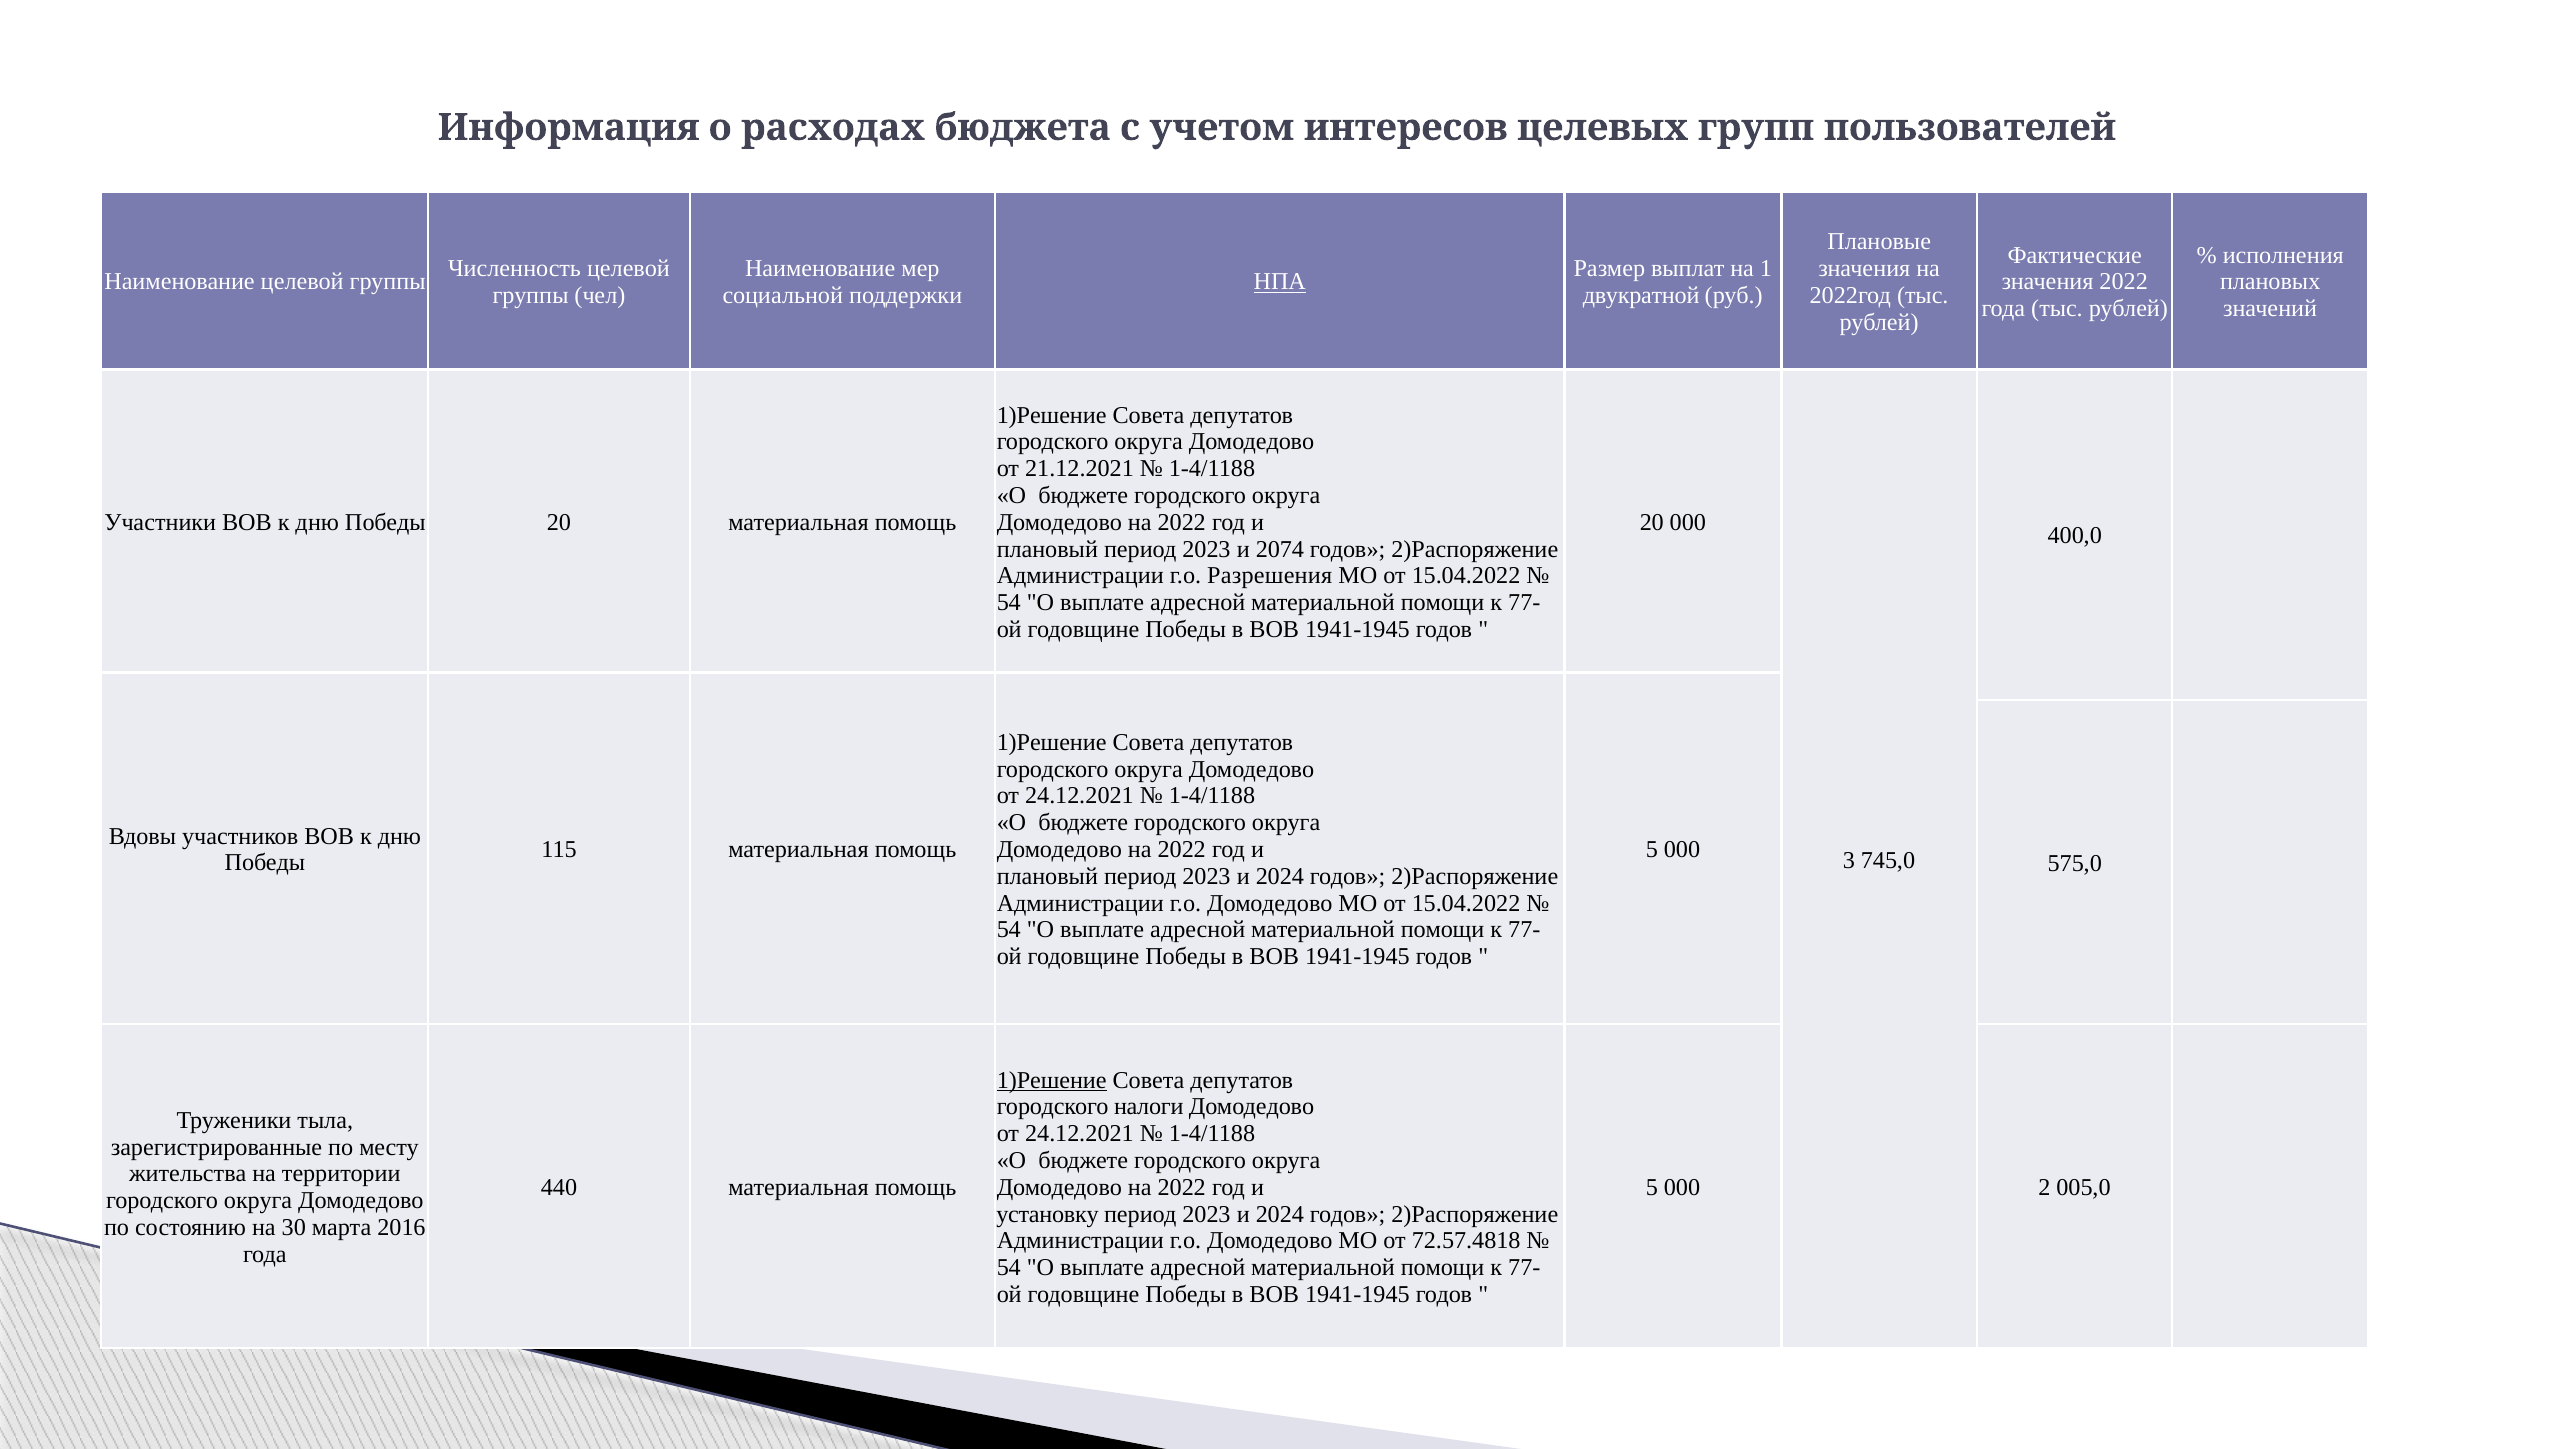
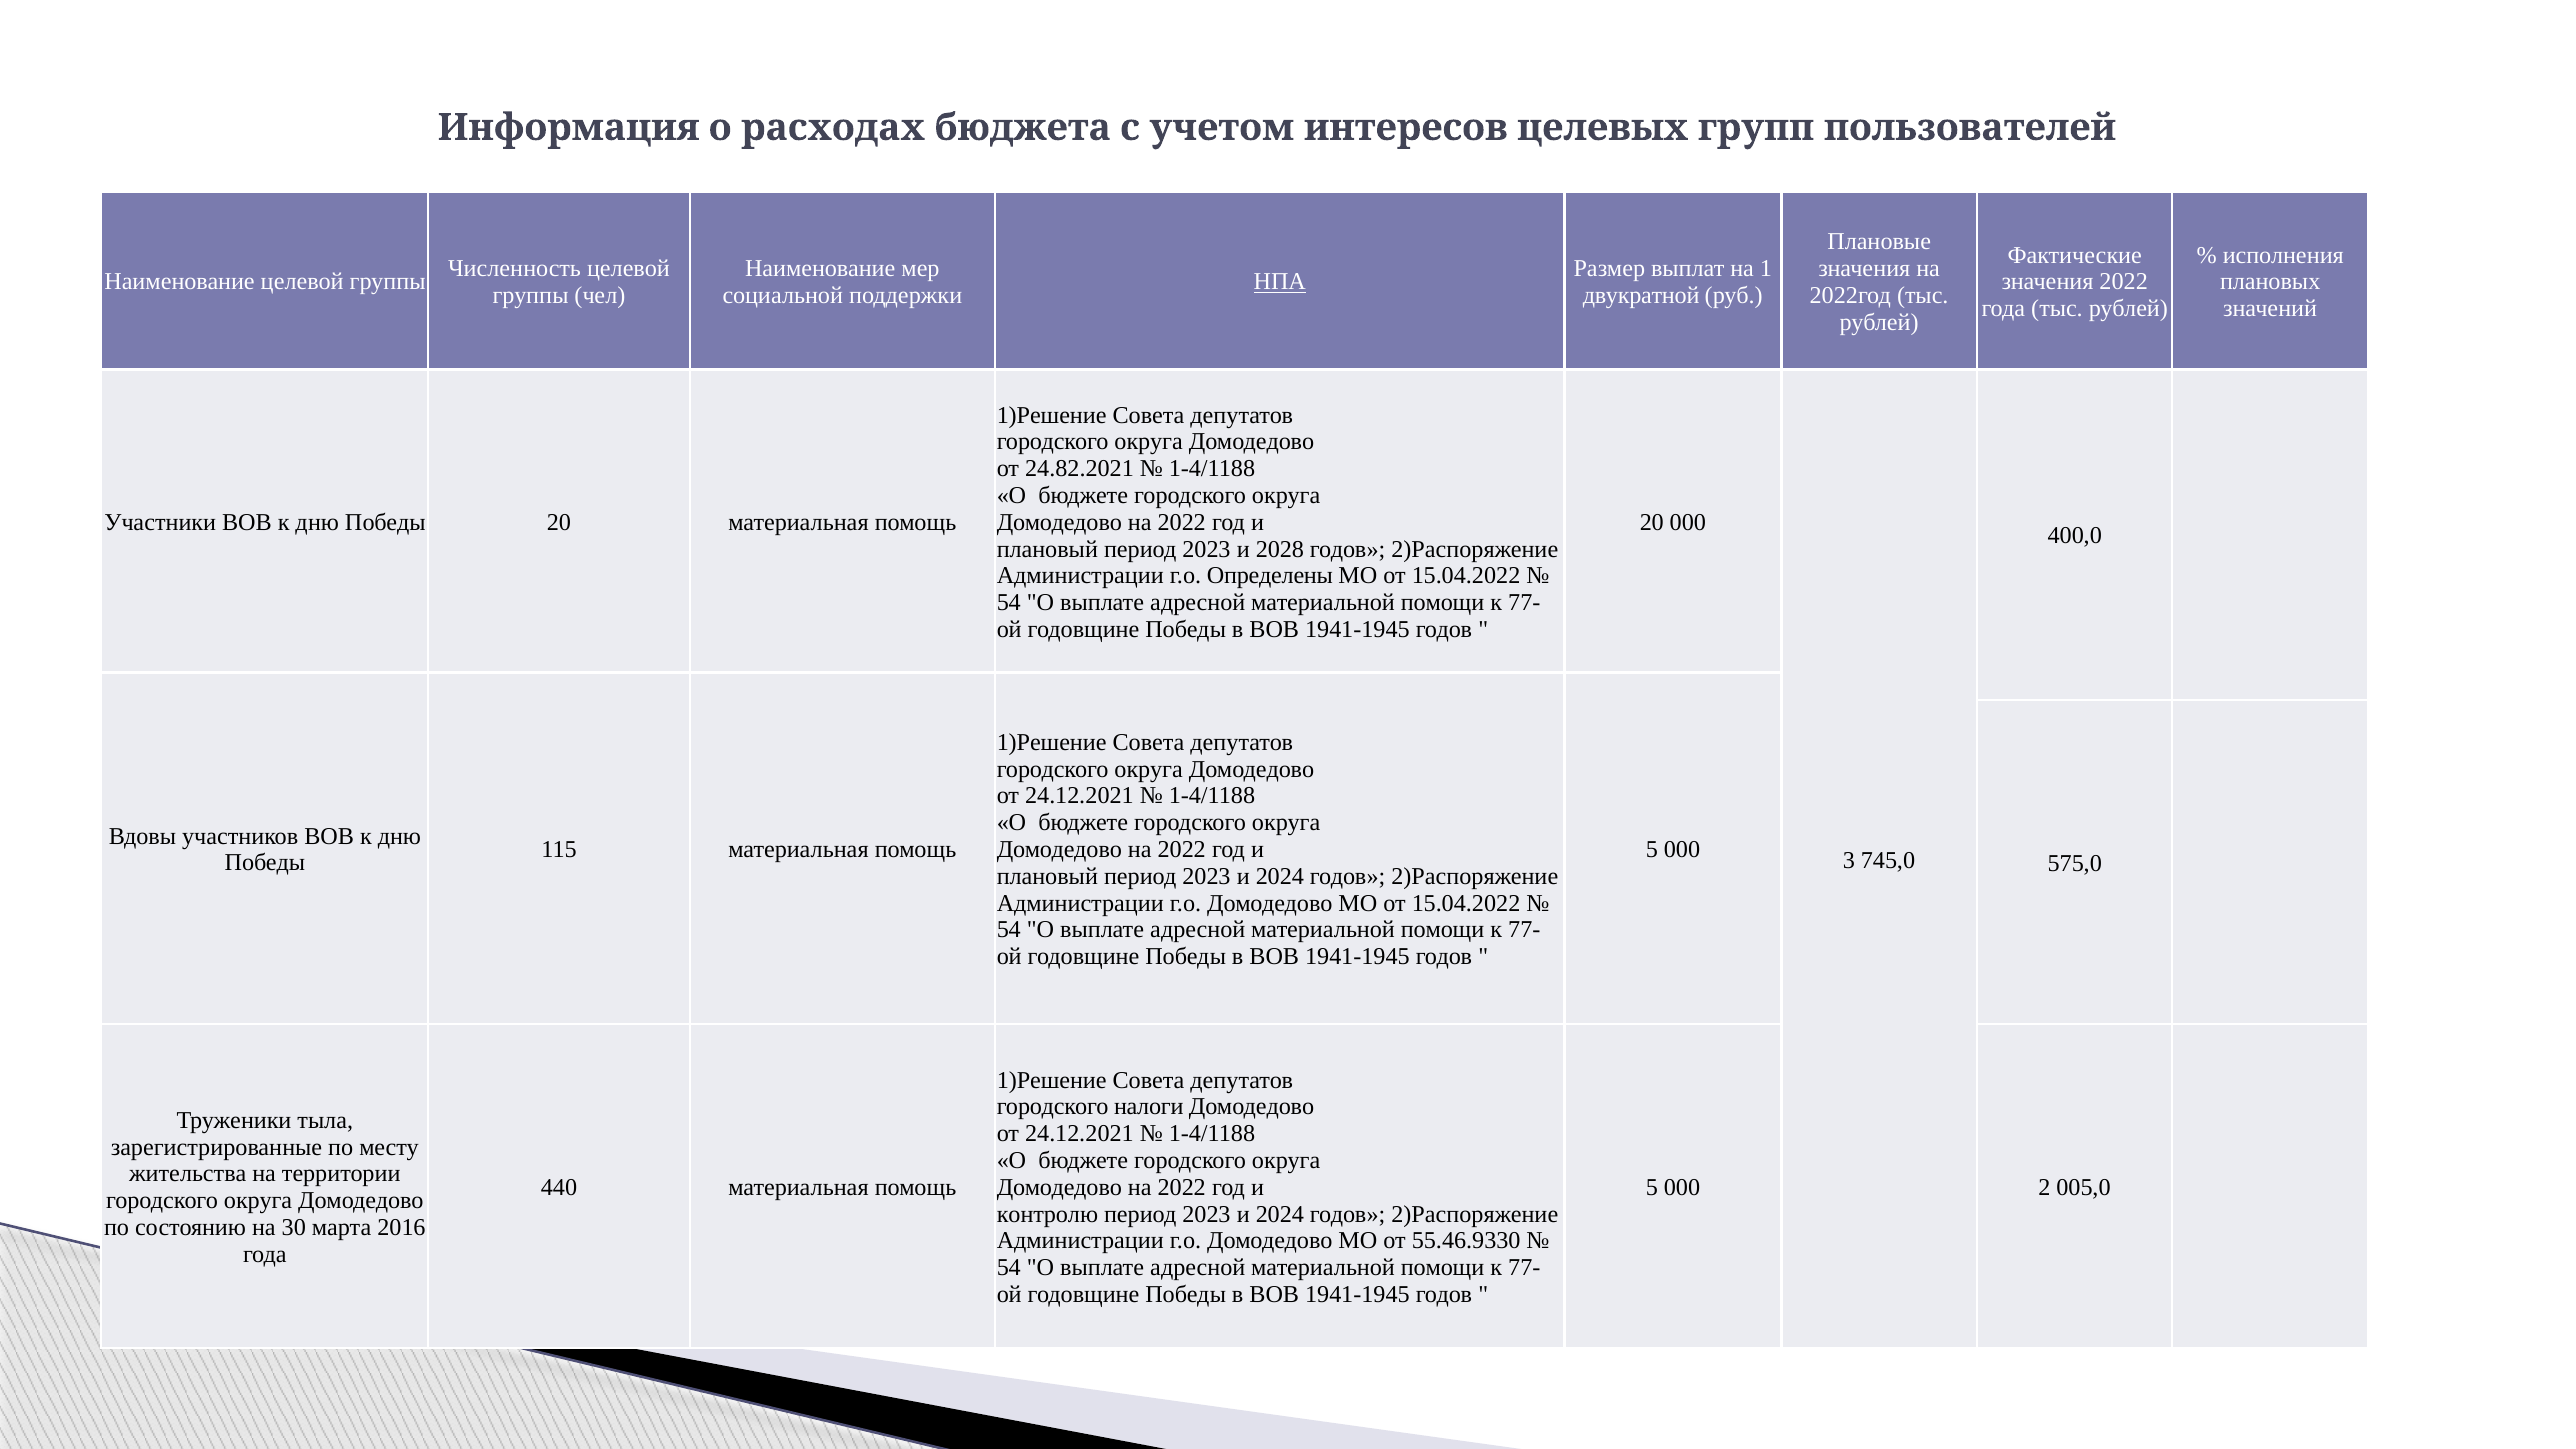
21.12.2021: 21.12.2021 -> 24.82.2021 (1080, 469)
2074: 2074 -> 2028 (1280, 549)
Разрешения: Разрешения -> Определены (1270, 576)
1)Решение underline: present -> none (1052, 1080)
установку: установку -> контролю (1047, 1214)
72.57.4818: 72.57.4818 -> 55.46.9330 (1466, 1241)
